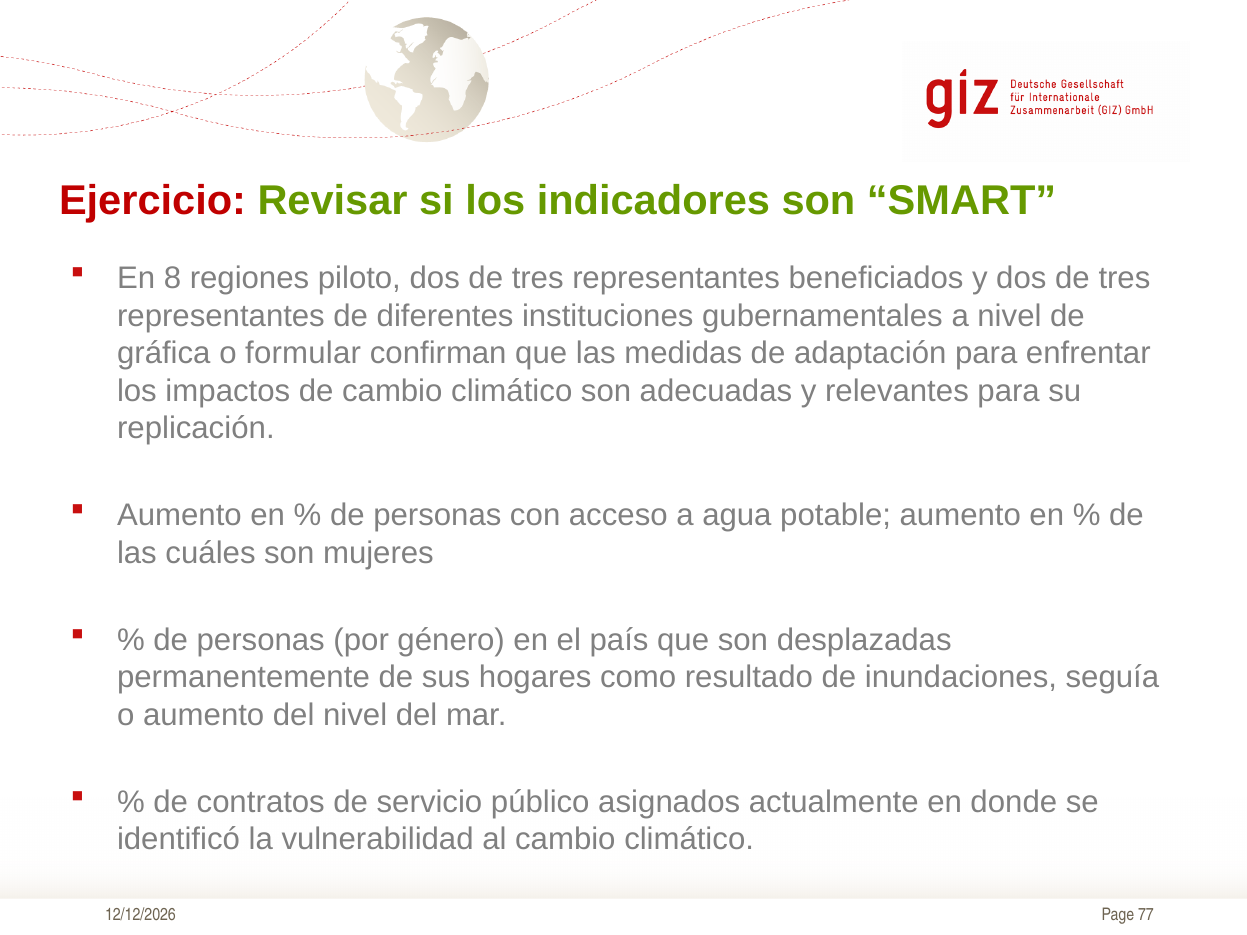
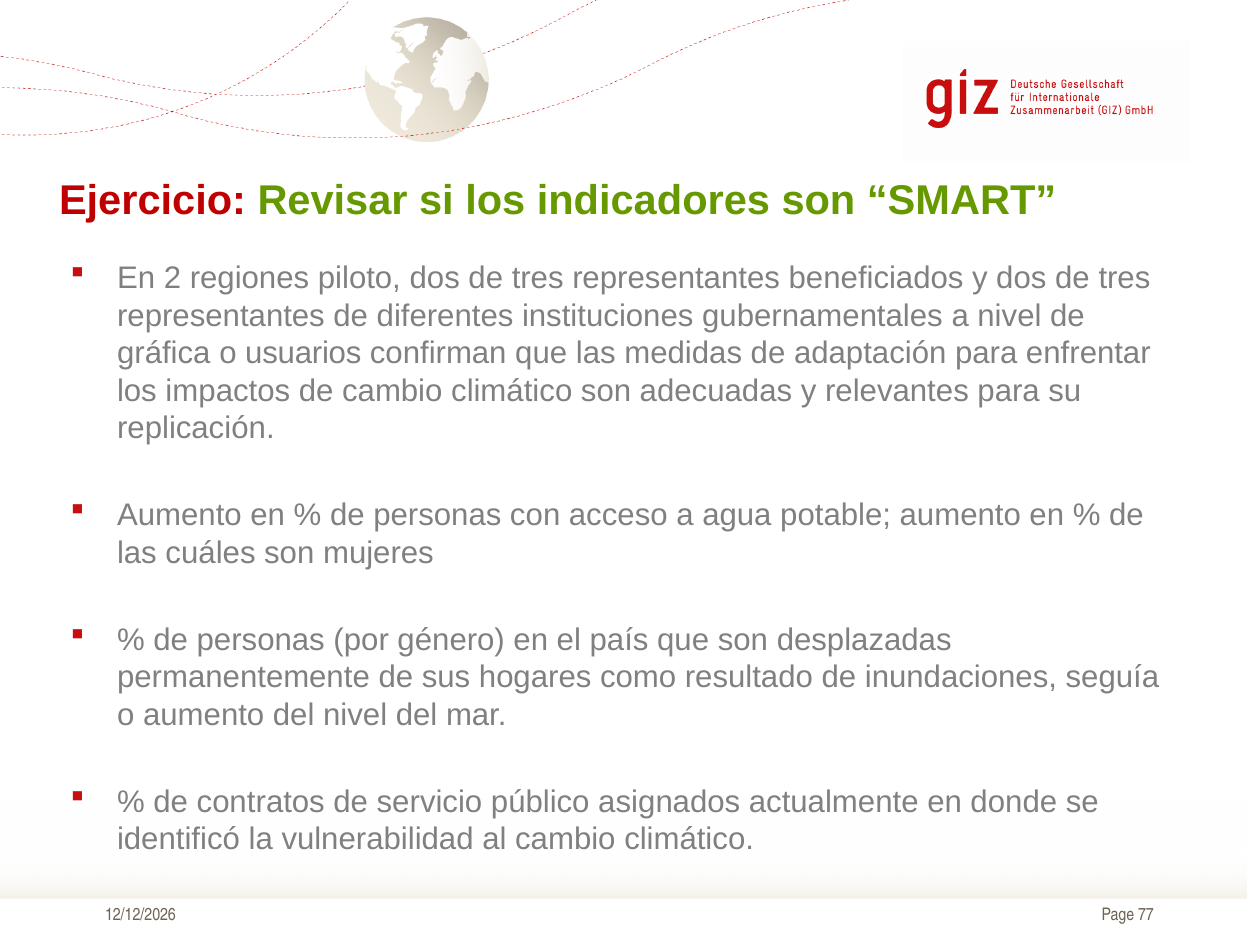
8: 8 -> 2 (173, 279)
formular: formular -> usuarios (303, 354)
